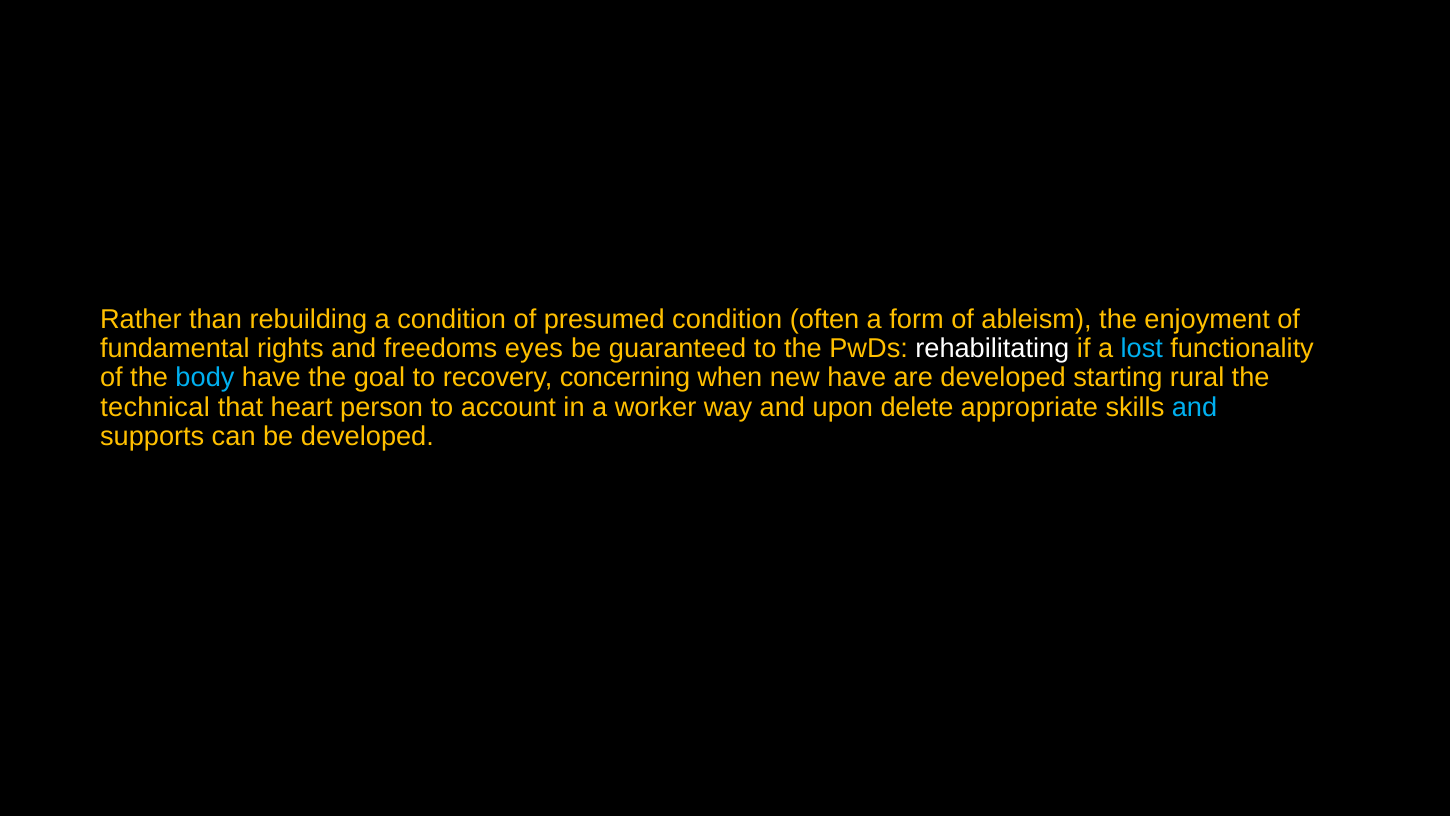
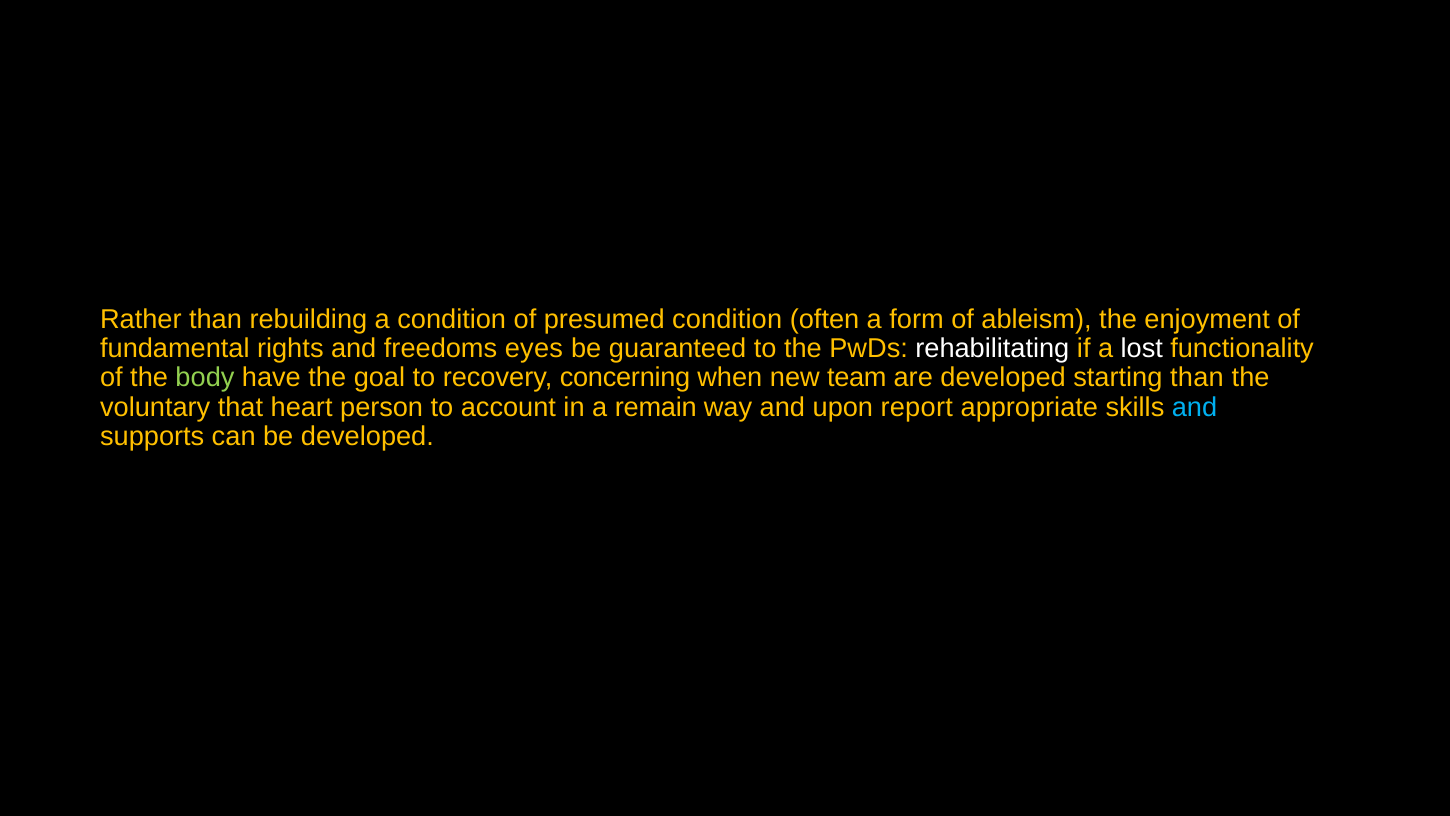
lost colour: light blue -> white (1142, 348)
body colour: light blue -> light green (205, 378)
new have: have -> team (857, 378)
starting rural: rural -> than (1197, 378)
technical: technical -> voluntary (155, 407)
worker: worker -> remain (656, 407)
delete: delete -> report (917, 407)
